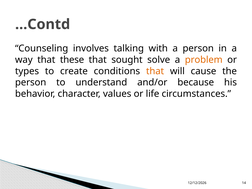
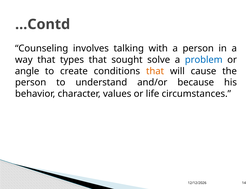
these: these -> types (72, 60)
problem colour: orange -> blue (204, 60)
types: types -> angle (27, 71)
